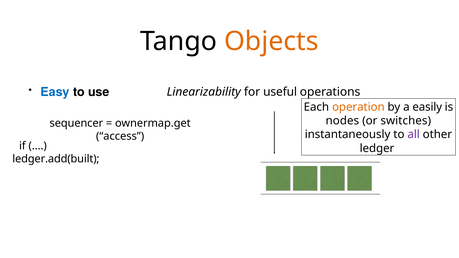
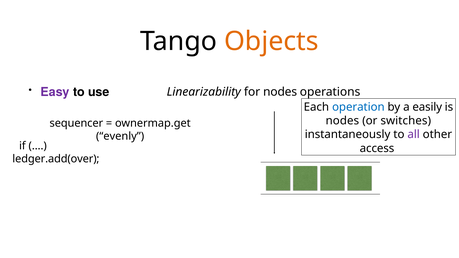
Easy colour: blue -> purple (55, 92)
for useful: useful -> nodes (280, 92)
operation colour: orange -> blue (358, 107)
access: access -> evenly (120, 136)
ledger: ledger -> access (377, 148)
ledger.add(built: ledger.add(built -> ledger.add(over (56, 159)
